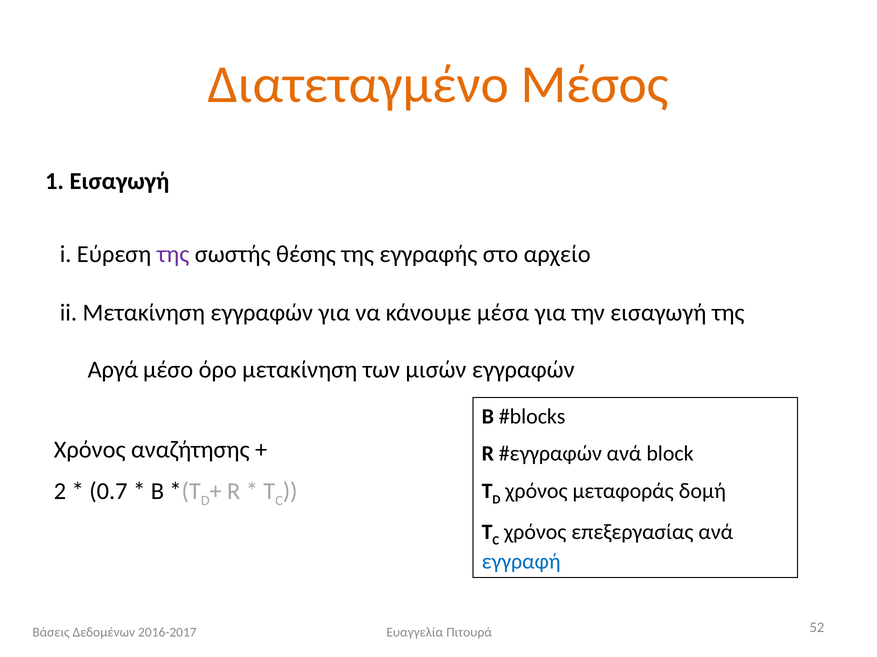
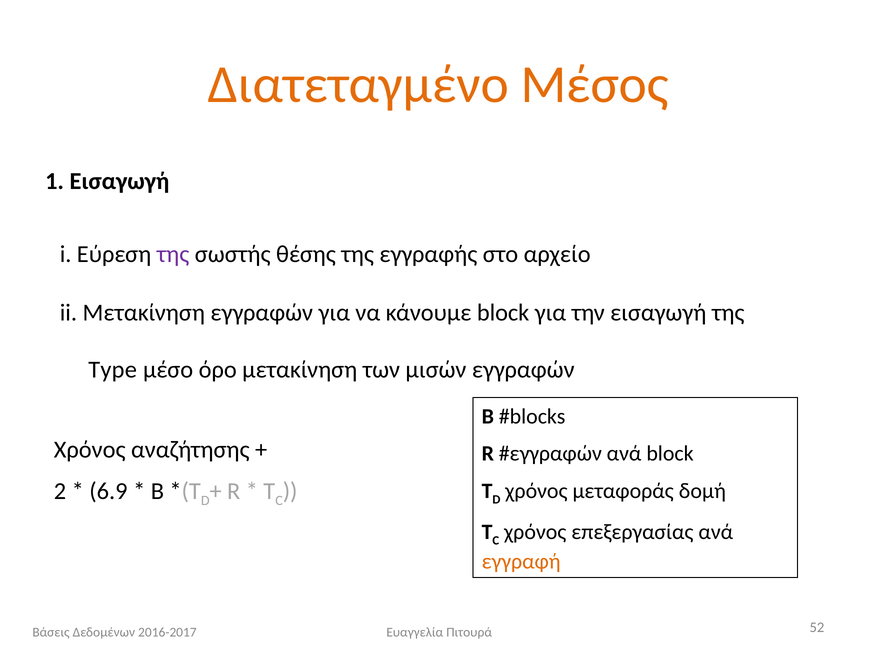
κάνουμε μέσα: μέσα -> block (503, 313)
Αργά: Αργά -> Type (113, 370)
0.7: 0.7 -> 6.9 (108, 492)
εγγραφή colour: blue -> orange (521, 562)
